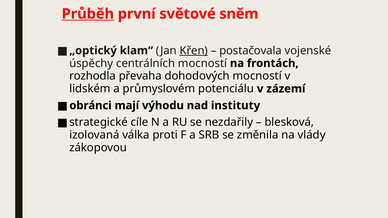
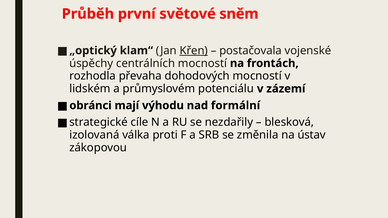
Průběh underline: present -> none (88, 14)
instituty: instituty -> formální (236, 106)
vlády: vlády -> ústav (312, 135)
